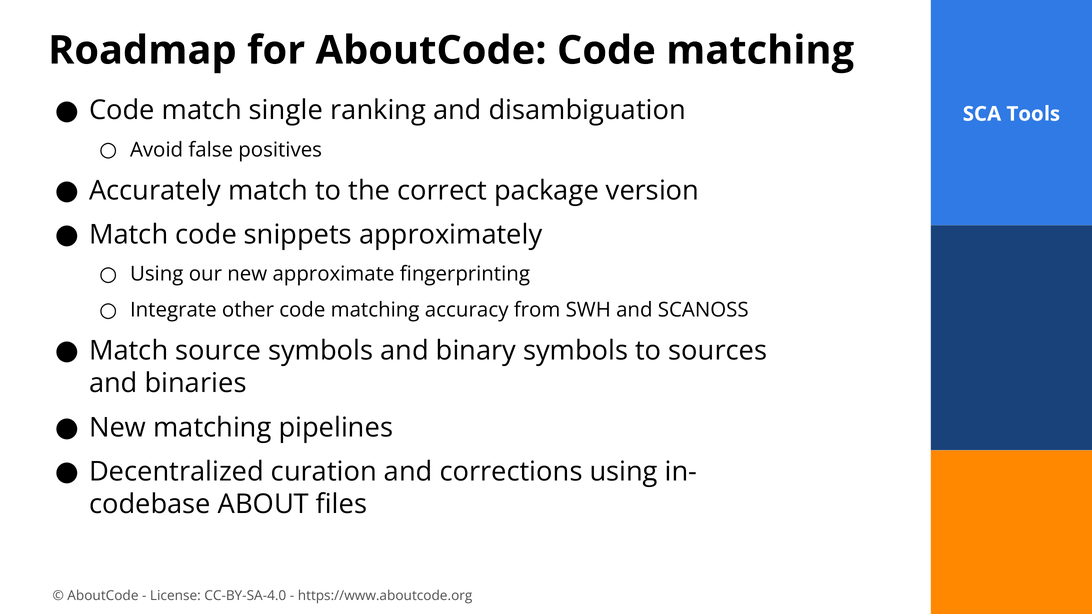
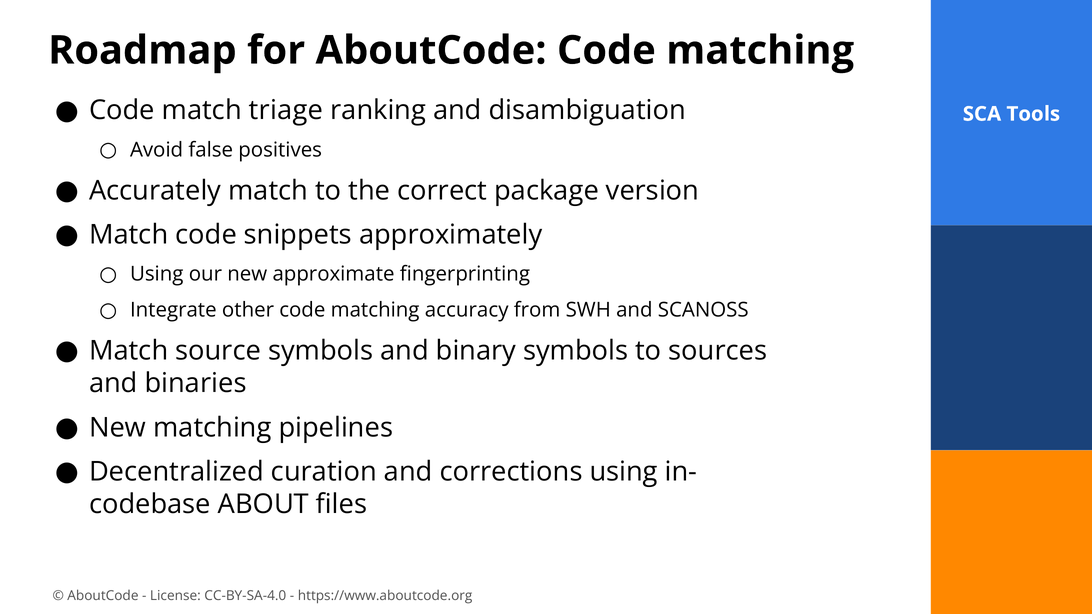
single: single -> triage (286, 111)
